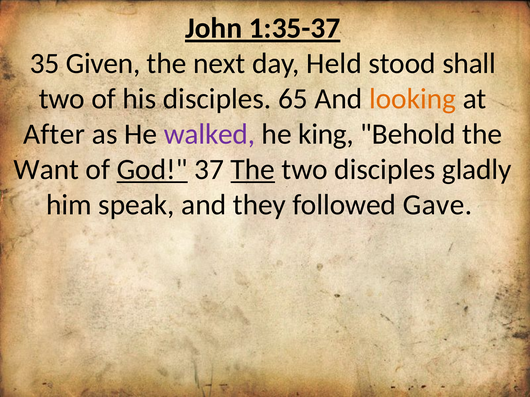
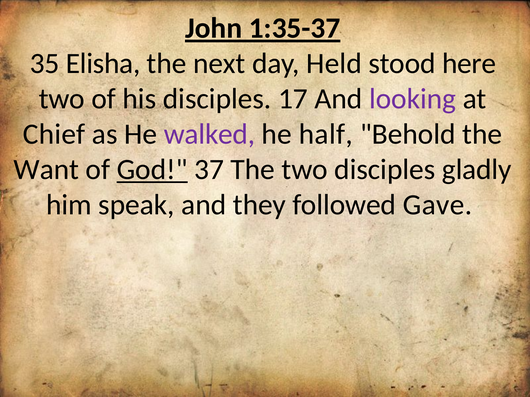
Given: Given -> Elisha (103, 64)
shall: shall -> here (469, 64)
65: 65 -> 17 (293, 99)
looking colour: orange -> purple (413, 99)
After: After -> Chief (54, 134)
king: king -> half (326, 134)
The underline: present -> none (253, 170)
